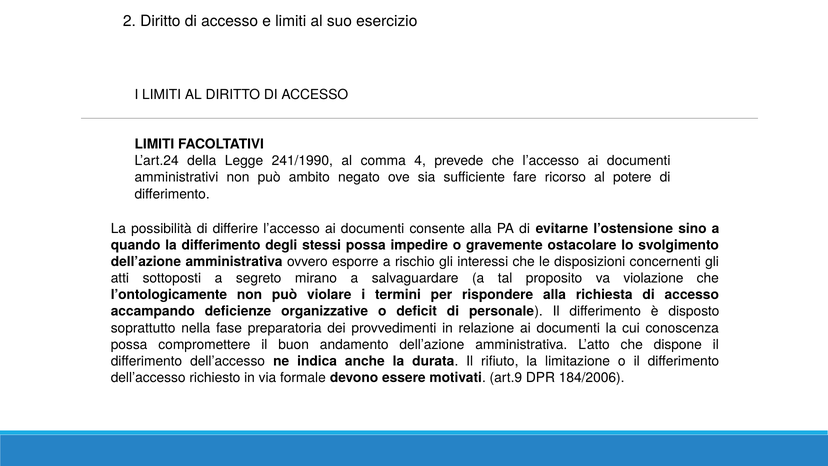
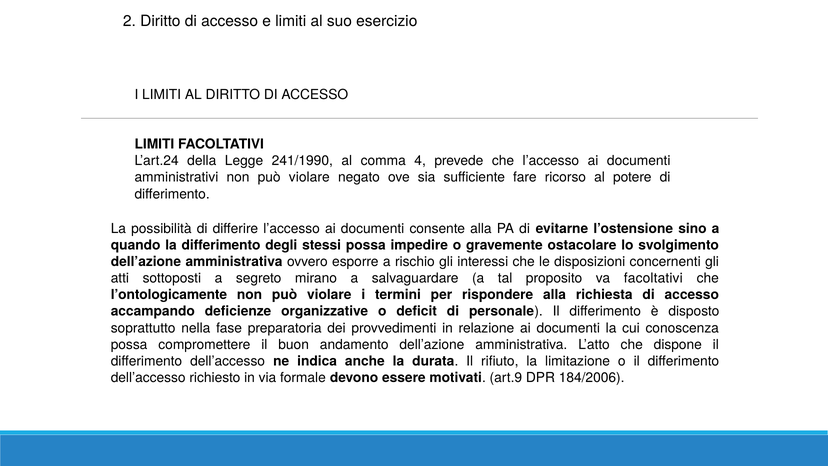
amministrativi non può ambito: ambito -> violare (309, 177)
va violazione: violazione -> facoltativi (653, 278)
